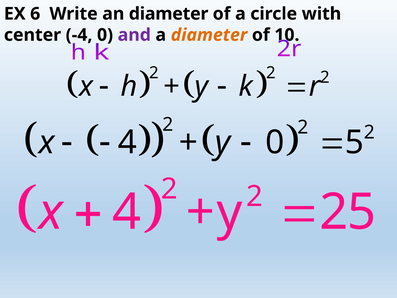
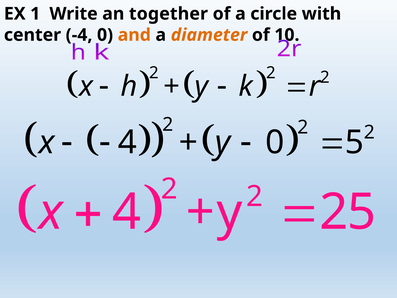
6: 6 -> 1 (35, 14)
an diameter: diameter -> together (168, 14)
and colour: purple -> orange (134, 35)
